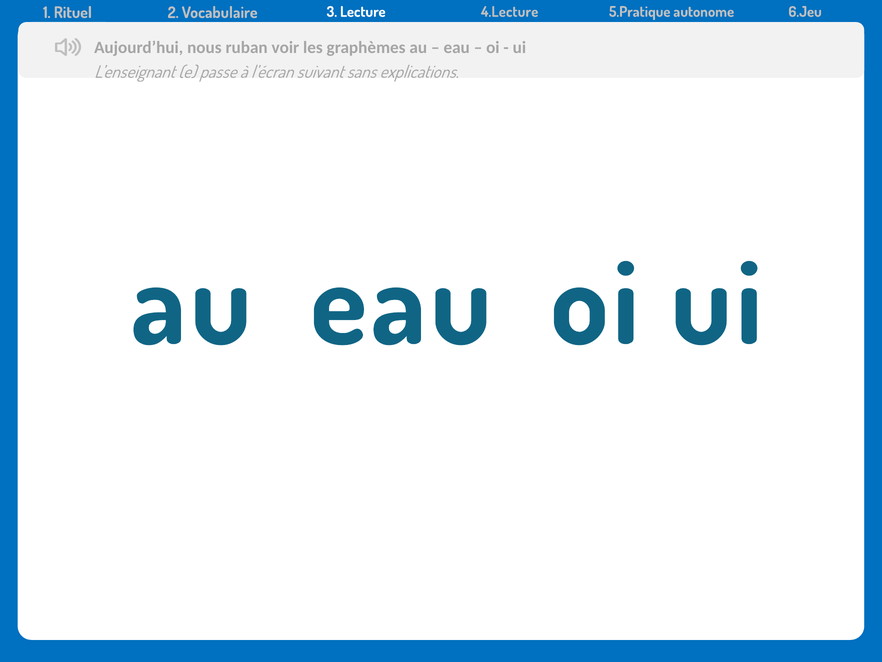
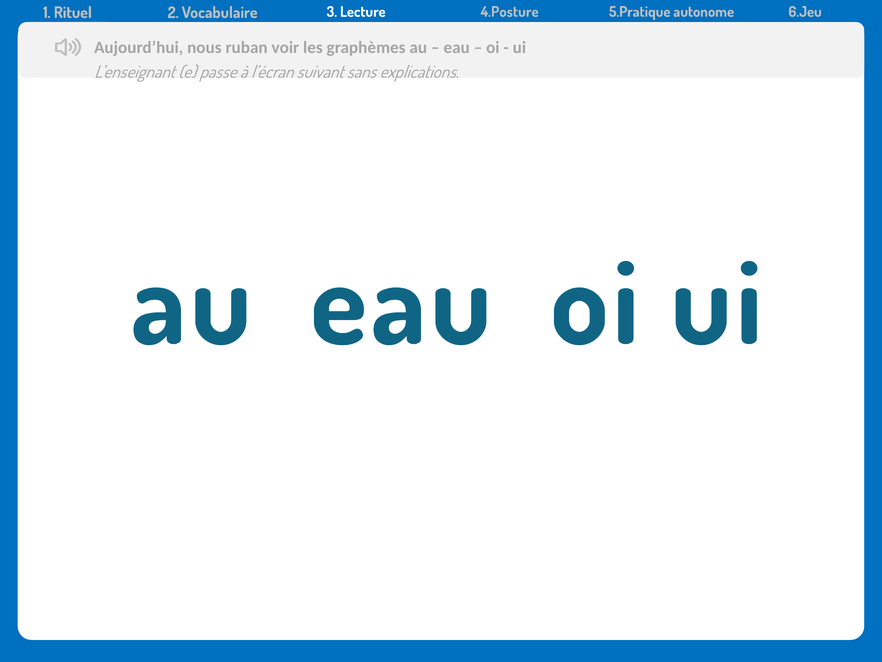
4.Lecture: 4.Lecture -> 4.Posture (510, 12)
